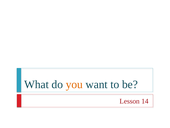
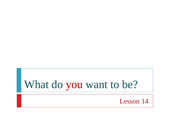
you colour: orange -> red (74, 84)
